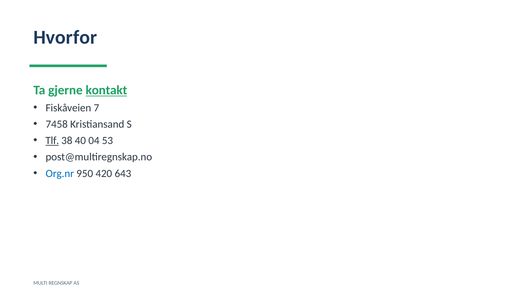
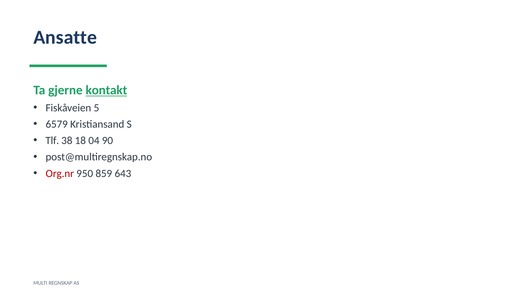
Hvorfor: Hvorfor -> Ansatte (65, 37)
7: 7 -> 5 (96, 108)
7458: 7458 -> 6579 (57, 124)
Tlf underline: present -> none (52, 141)
40: 40 -> 18 (80, 141)
53: 53 -> 90 (107, 141)
Org.nr colour: blue -> red (60, 173)
420: 420 -> 859 (104, 173)
